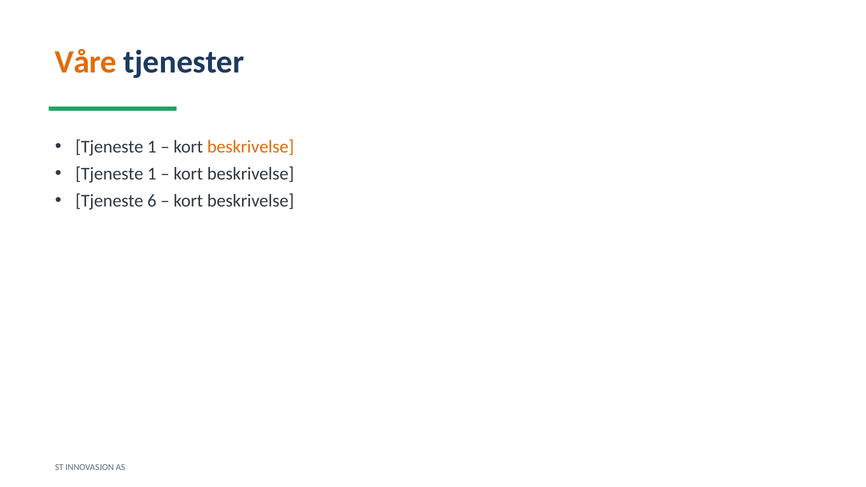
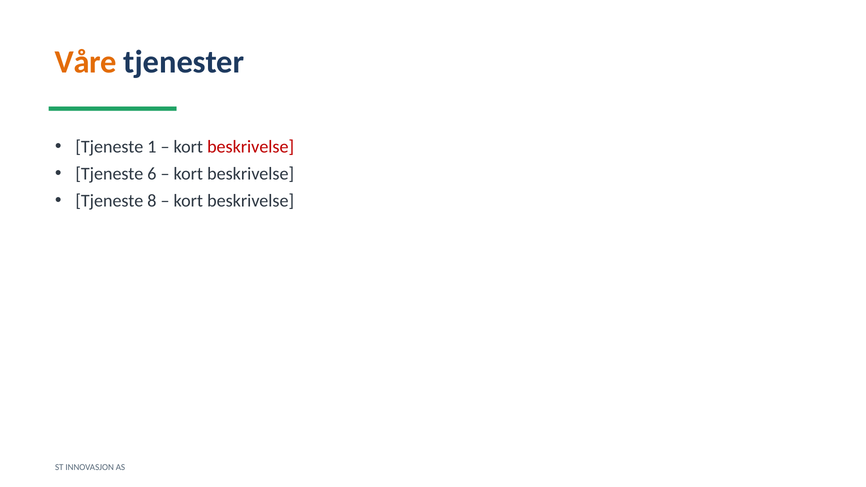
beskrivelse colour: orange -> red (251, 147)
1: 1 -> 6 (152, 174)
6: 6 -> 8 (152, 201)
